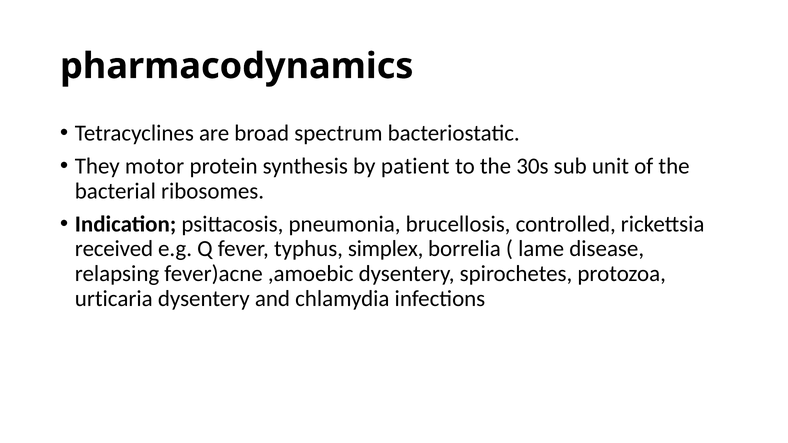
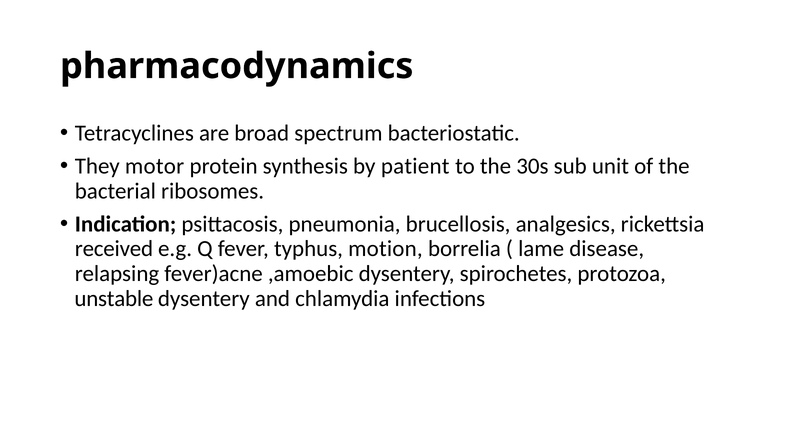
controlled: controlled -> analgesics (566, 224)
simplex: simplex -> motion (385, 249)
urticaria: urticaria -> unstable (114, 299)
